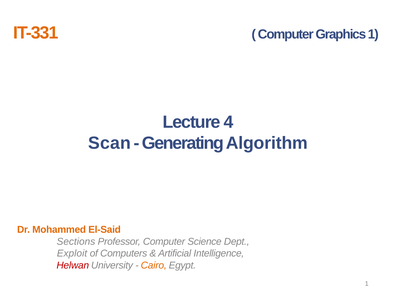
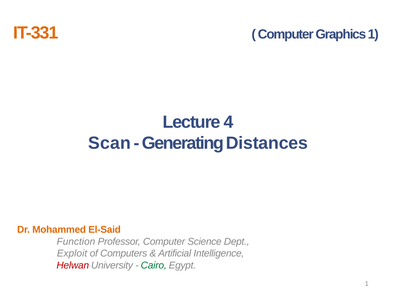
Algorithm: Algorithm -> Distances (267, 143)
Sections: Sections -> Function (76, 242)
Cairo colour: orange -> green (154, 265)
